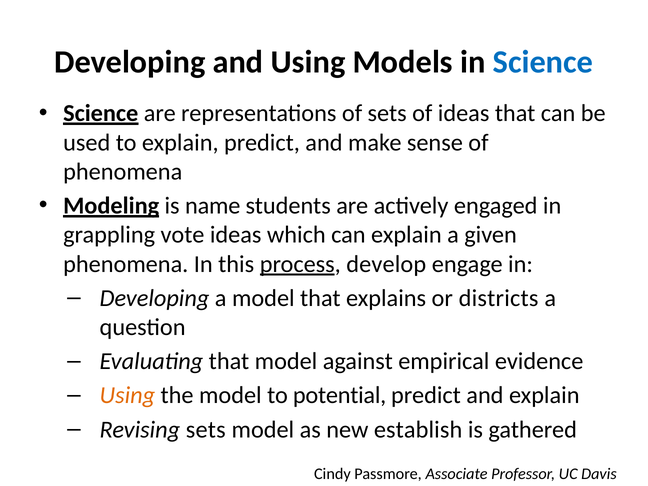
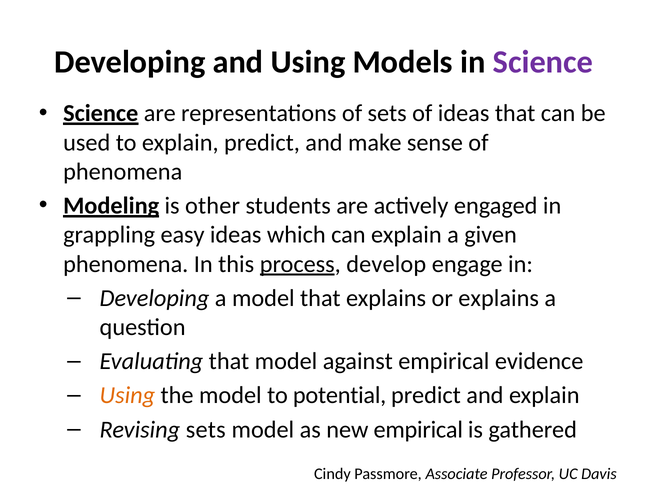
Science colour: blue -> purple (543, 62)
name: name -> other (213, 206)
vote: vote -> easy (183, 235)
or districts: districts -> explains (499, 298)
new establish: establish -> empirical (418, 430)
